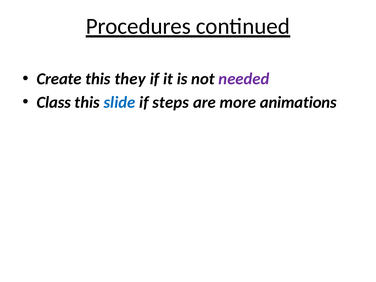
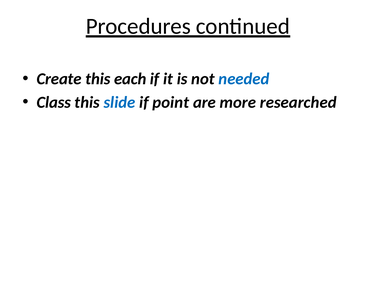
they: they -> each (130, 79)
needed colour: purple -> blue (244, 79)
steps: steps -> point (171, 102)
animations: animations -> researched (298, 102)
